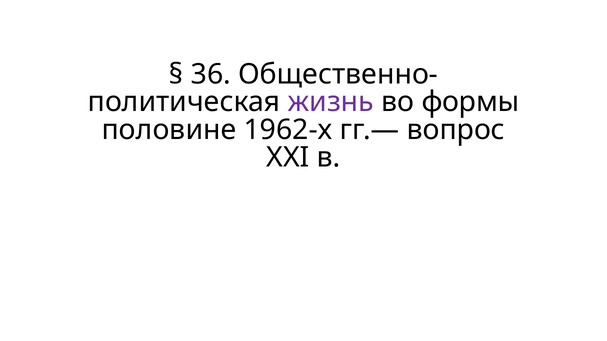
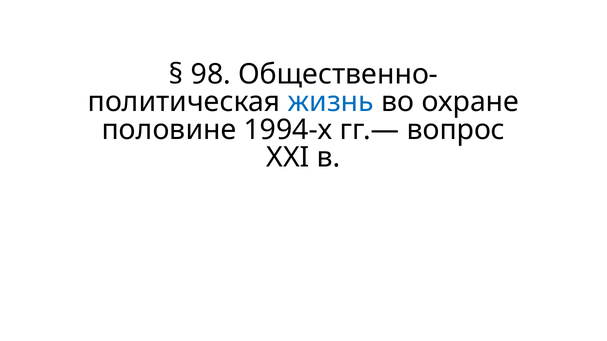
36: 36 -> 98 (211, 75)
жизнь colour: purple -> blue (331, 102)
формы: формы -> охране (470, 102)
1962-х: 1962-х -> 1994-х (288, 130)
